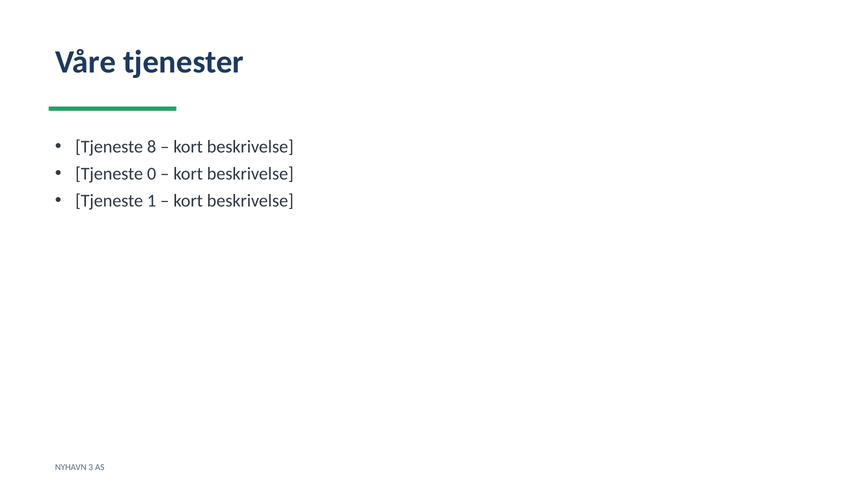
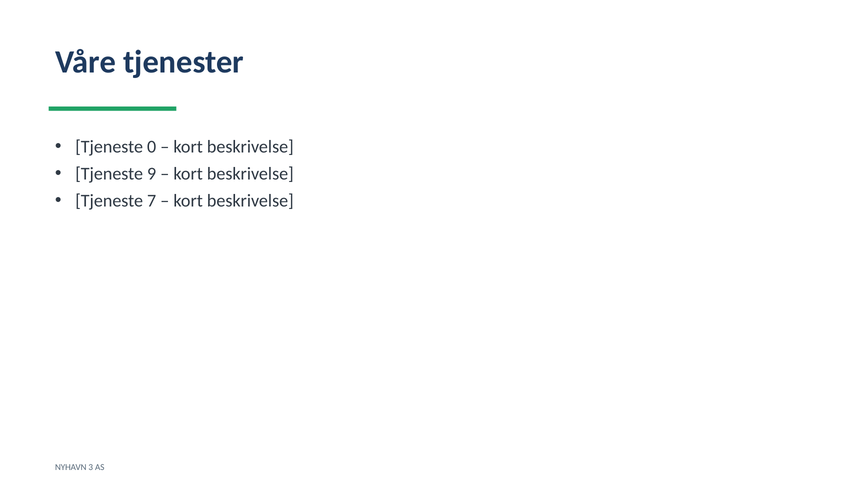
8: 8 -> 0 (152, 147)
0: 0 -> 9 (152, 174)
1: 1 -> 7 (152, 201)
